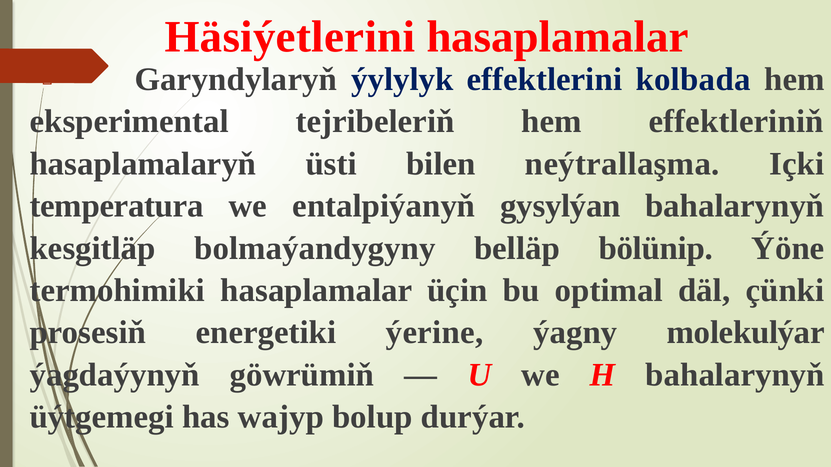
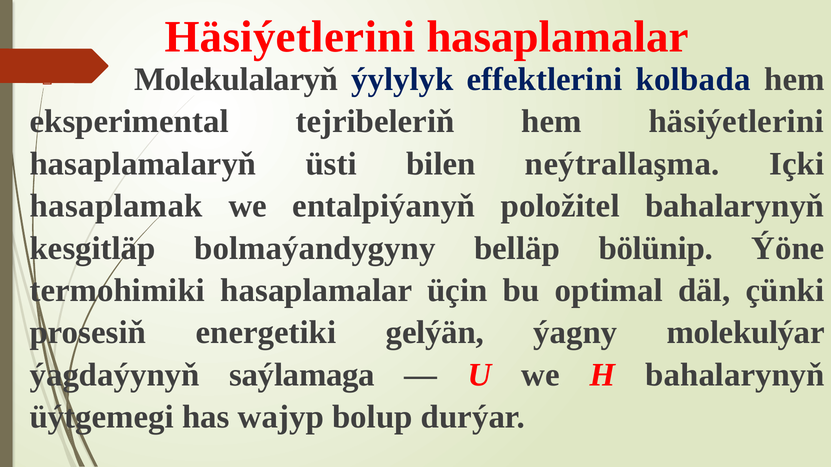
Garyndylaryň: Garyndylaryň -> Molekulalaryň (236, 79)
hem effektleriniň: effektleriniň -> häsiýetlerini (736, 122)
temperatura: temperatura -> hasaplamak (116, 206)
gysylýan: gysylýan -> položitel (560, 206)
ýerine: ýerine -> gelýän (435, 333)
göwrümiň: göwrümiň -> saýlamaga (302, 375)
